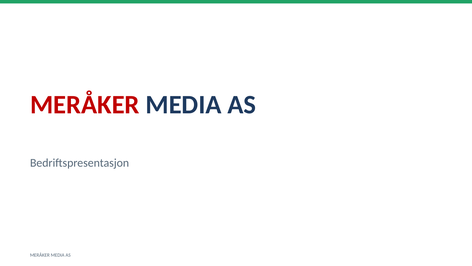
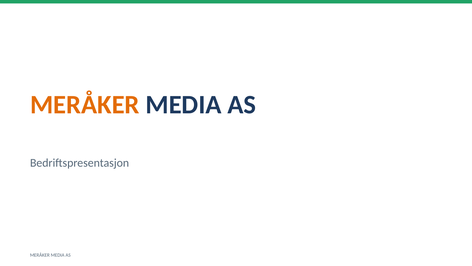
MERÅKER colour: red -> orange (85, 105)
